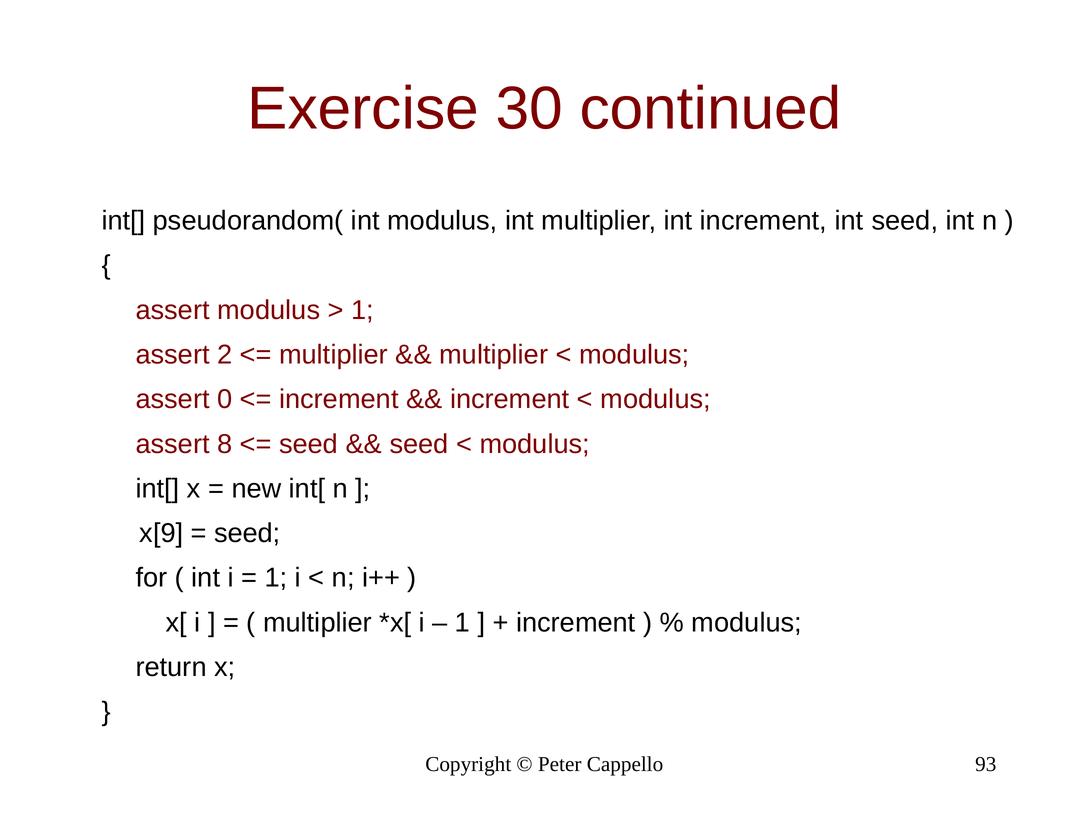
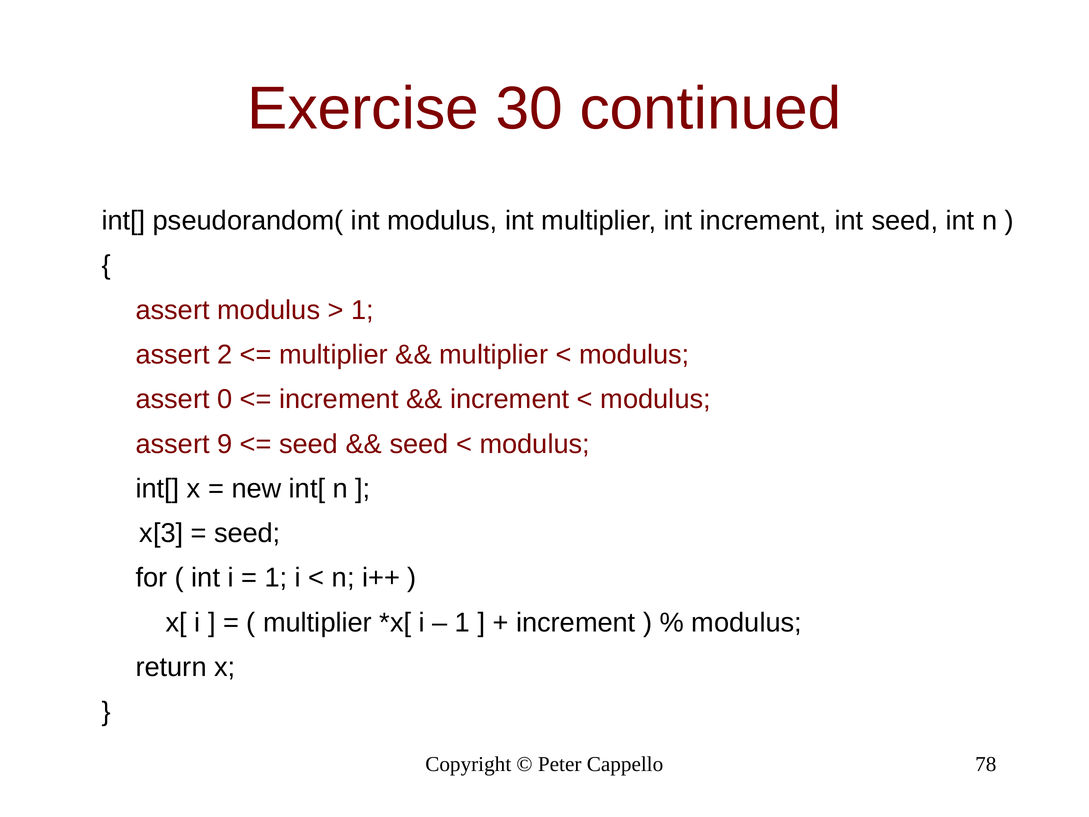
8: 8 -> 9 (225, 444)
x[9: x[9 -> x[3 (161, 533)
93: 93 -> 78 (986, 764)
